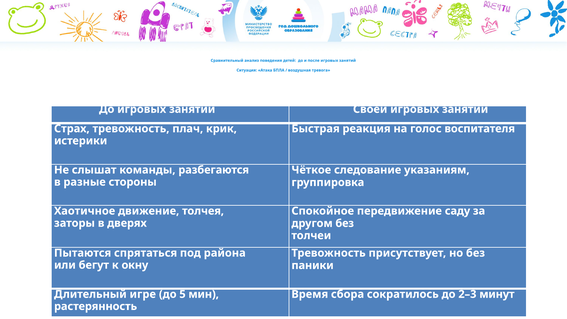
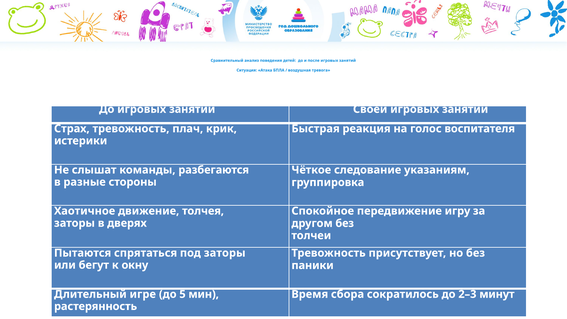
саду: саду -> игру (458, 211)
под района: района -> заторы (225, 253)
